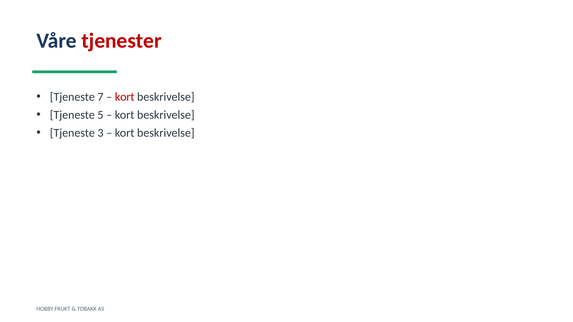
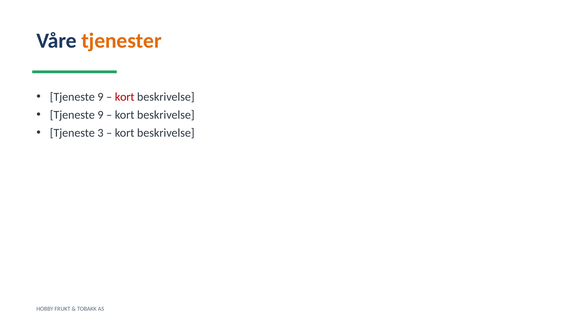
tjenester colour: red -> orange (122, 41)
7: 7 -> 9 (100, 97)
5: 5 -> 9 (100, 115)
